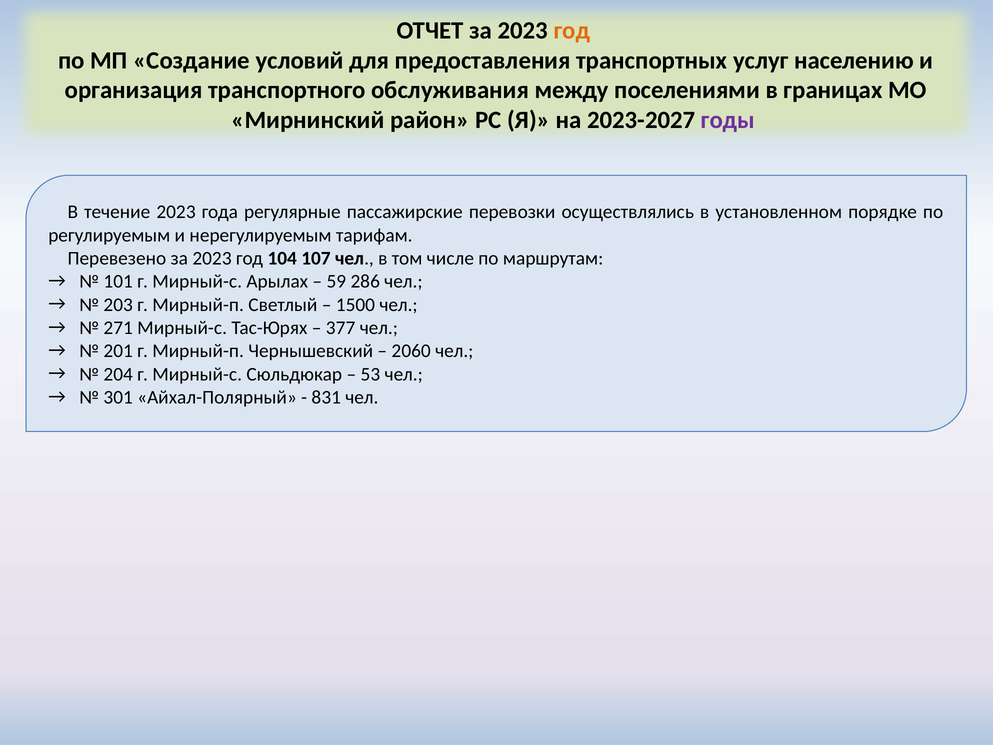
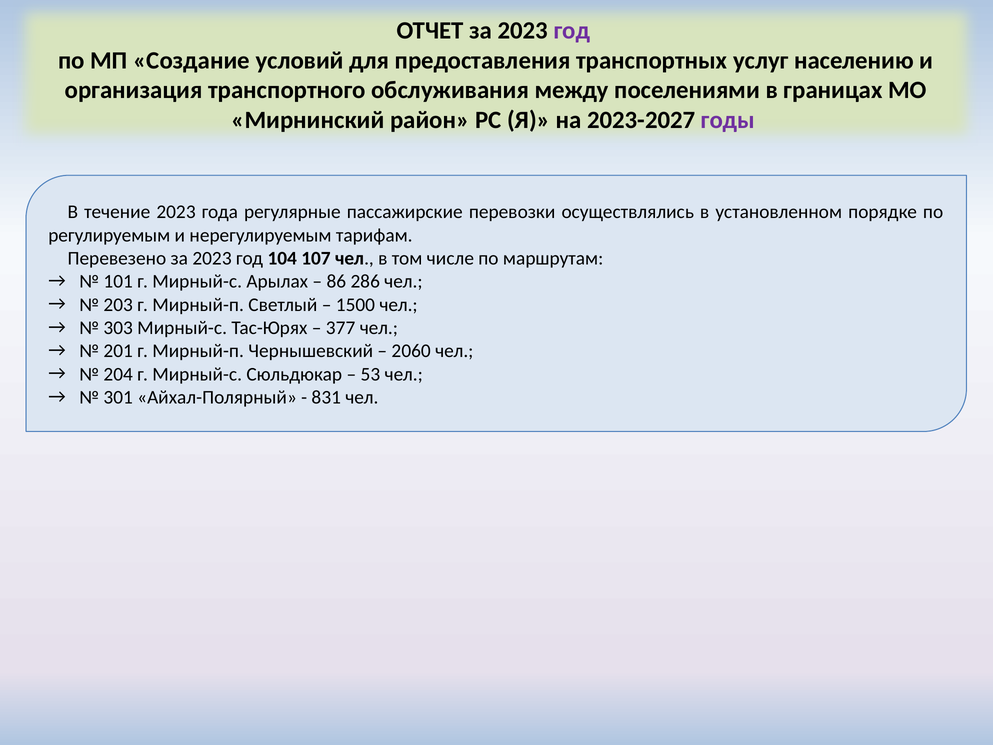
год colour: orange -> purple (572, 31)
59: 59 -> 86 (336, 281)
271: 271 -> 303 (118, 328)
